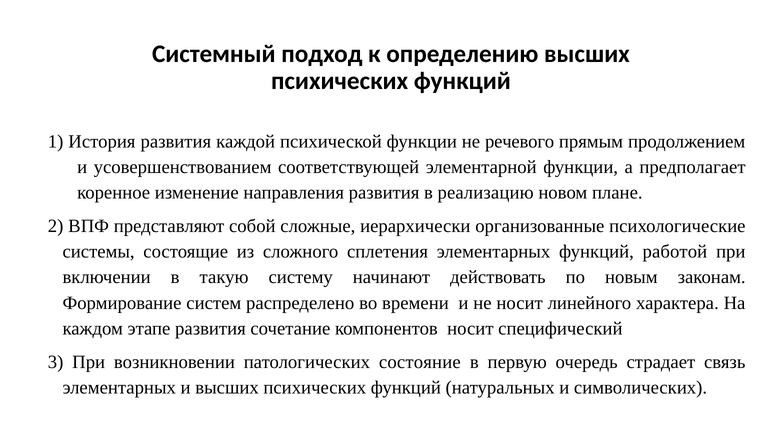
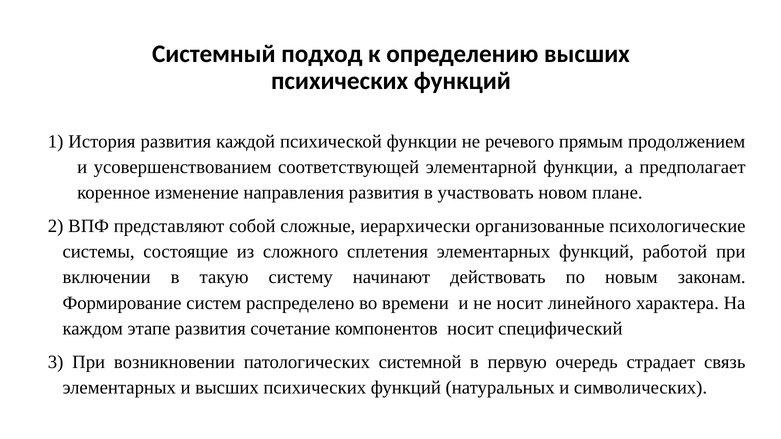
реализацию: реализацию -> участвовать (486, 193)
состояние: состояние -> системной (420, 362)
